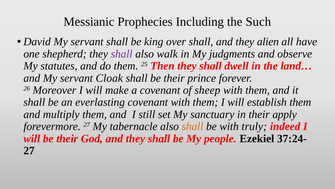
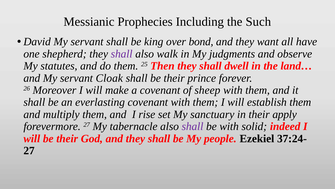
over shall: shall -> bond (201, 42)
alien: alien -> want (268, 42)
still: still -> rise (147, 114)
shall colour: orange -> purple (193, 126)
truly: truly -> solid (254, 126)
